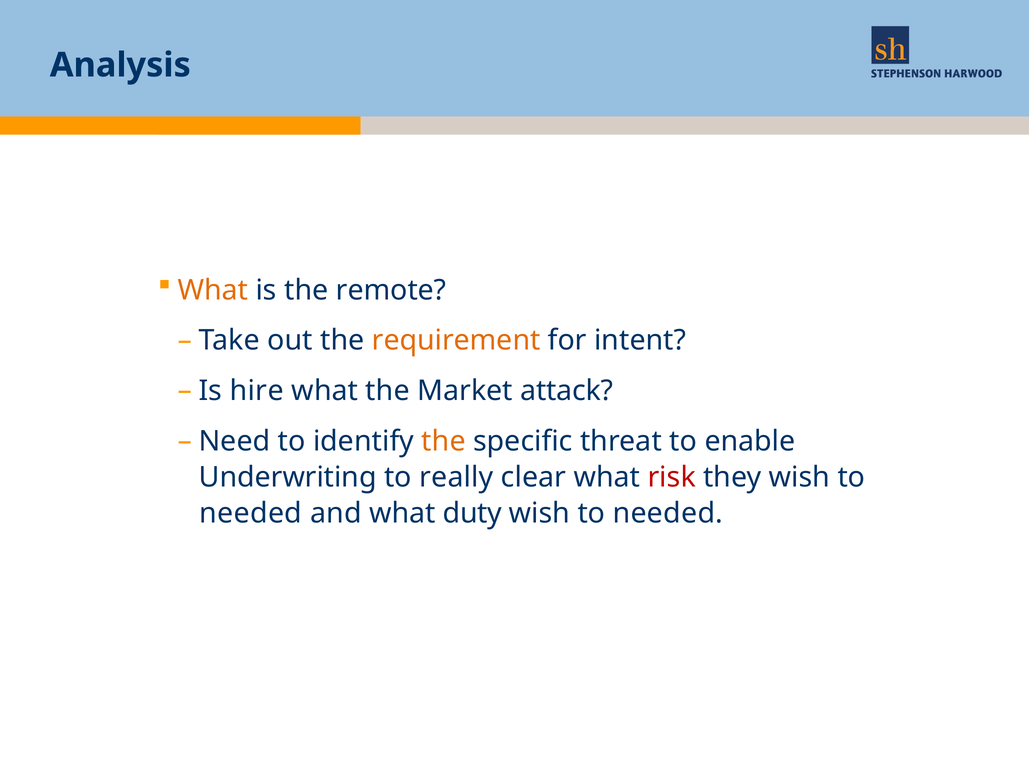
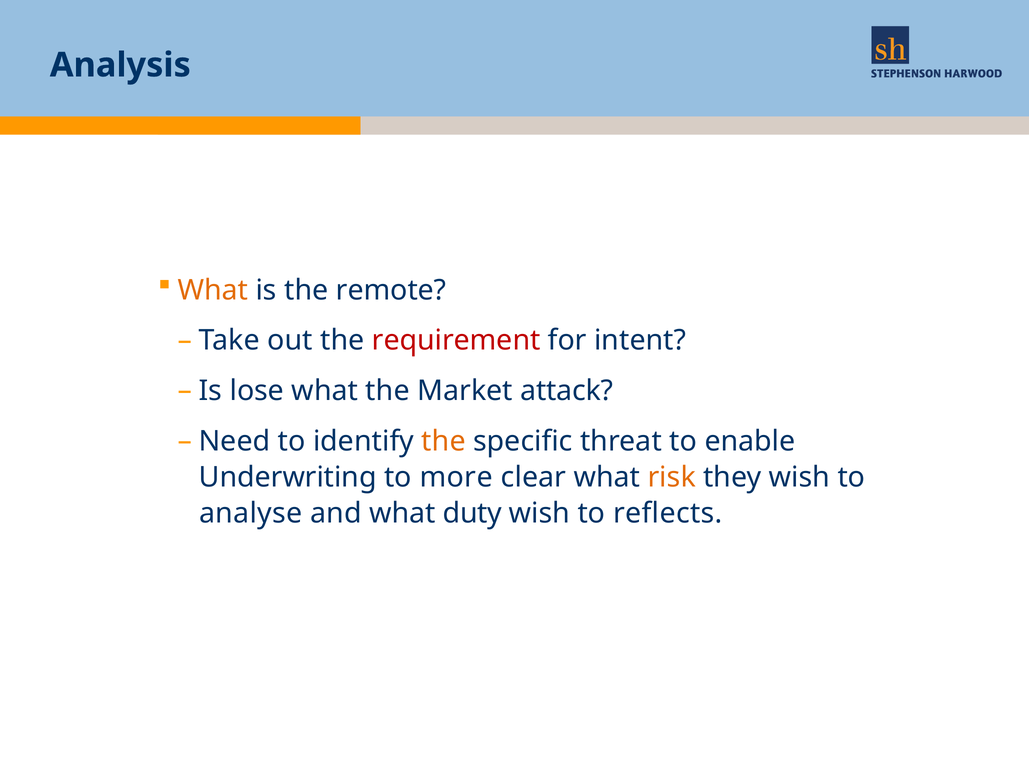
requirement colour: orange -> red (456, 340)
hire: hire -> lose (257, 391)
really: really -> more (456, 477)
risk colour: red -> orange (672, 477)
needed: needed -> analyse (251, 513)
needed: needed -> reflects (668, 513)
